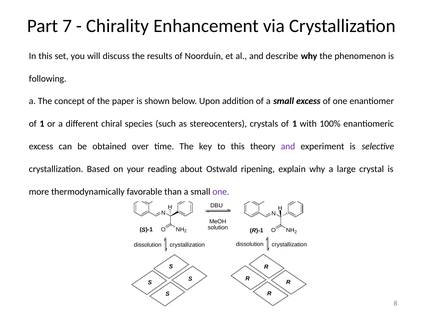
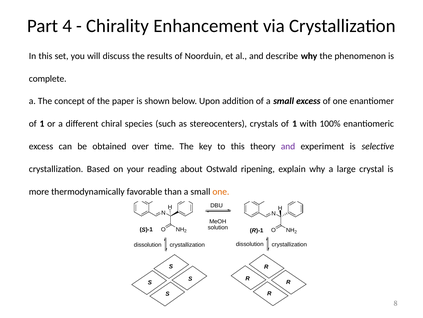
7: 7 -> 4 (67, 26)
following: following -> complete (48, 78)
one colour: purple -> orange (221, 191)
